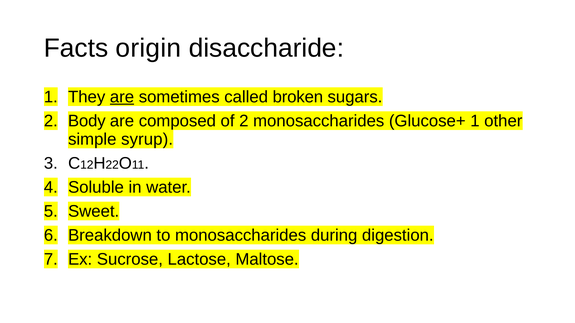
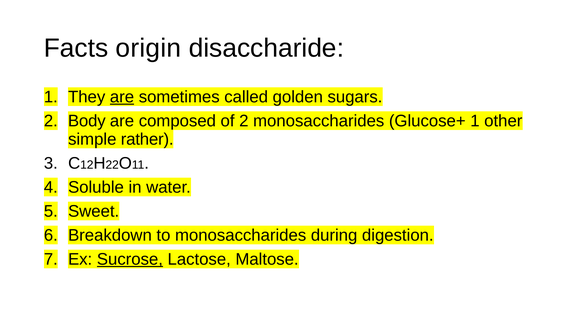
broken: broken -> golden (298, 97)
syrup: syrup -> rather (147, 139)
Sucrose underline: none -> present (130, 260)
